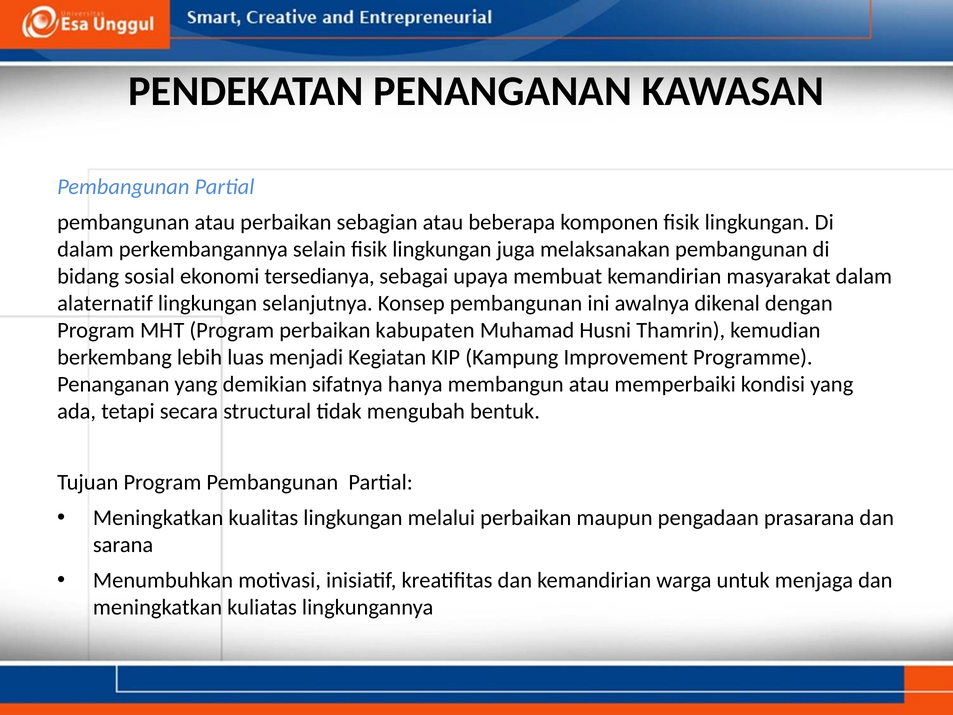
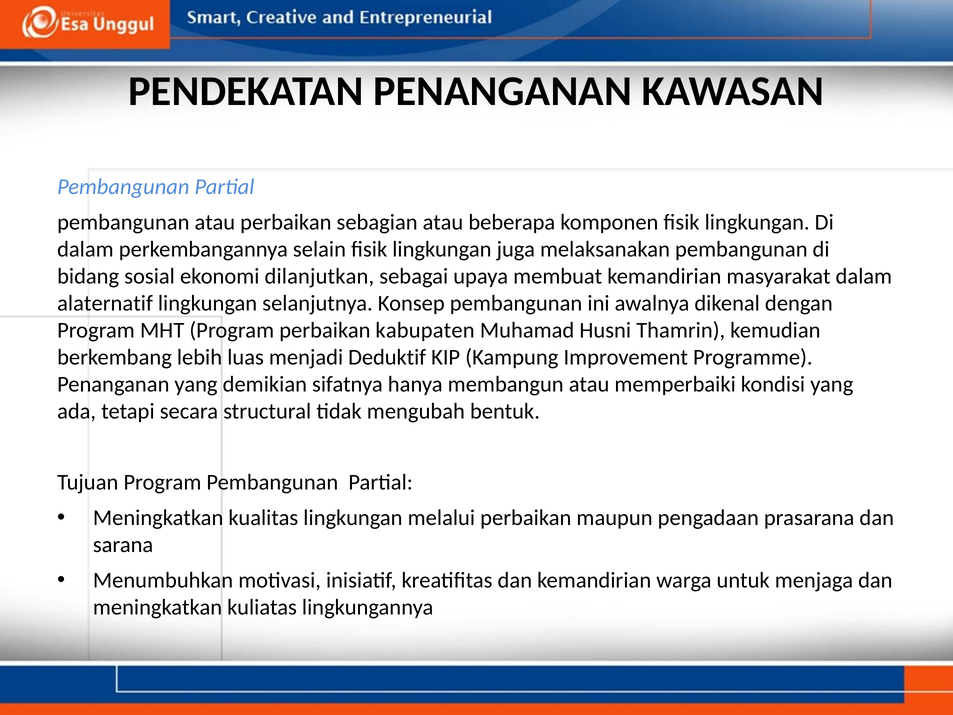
tersedianya: tersedianya -> dilanjutkan (319, 276)
Kegiatan: Kegiatan -> Deduktif (387, 357)
